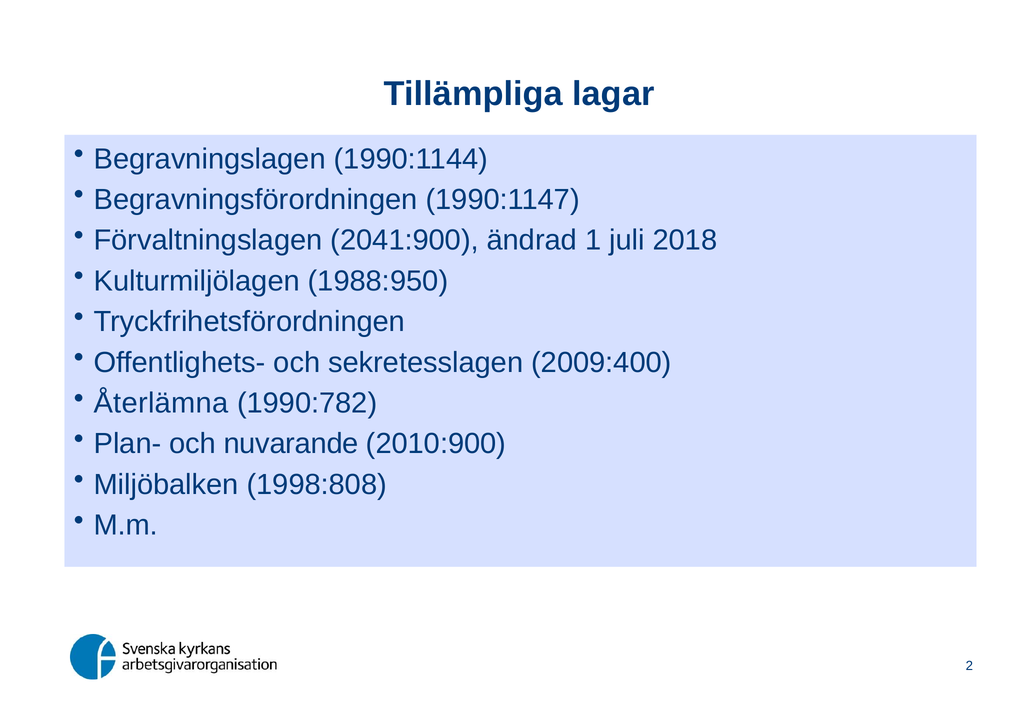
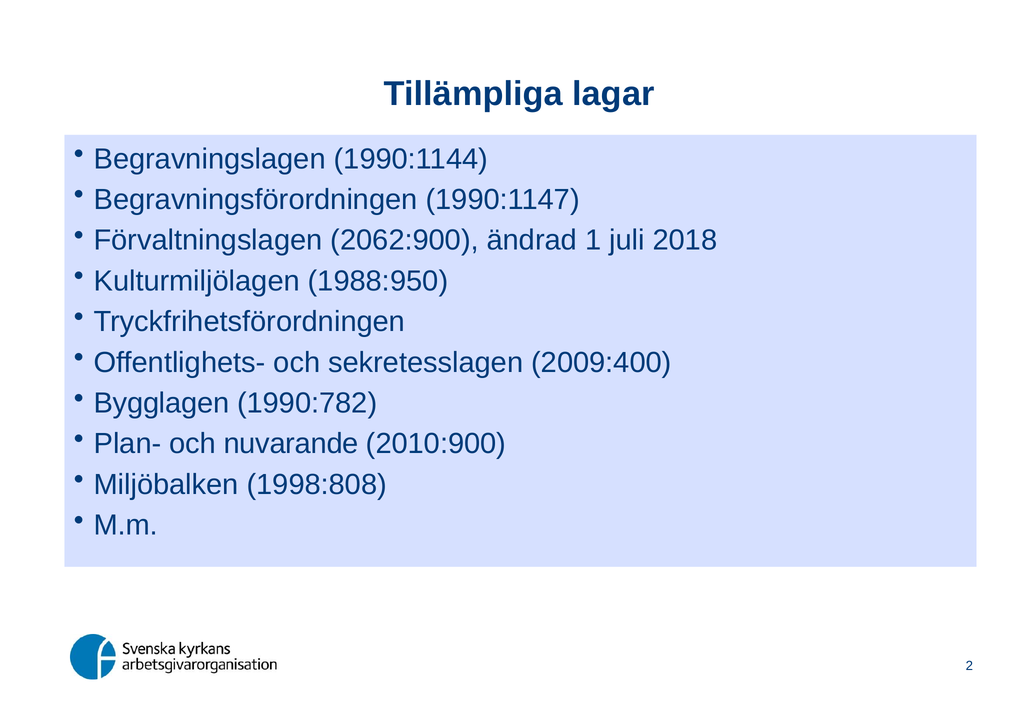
2041:900: 2041:900 -> 2062:900 (405, 240)
Återlämna: Återlämna -> Bygglagen (161, 403)
